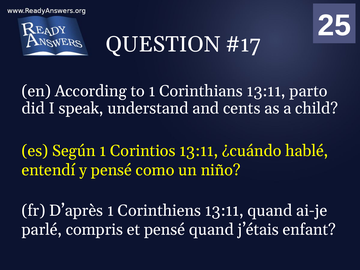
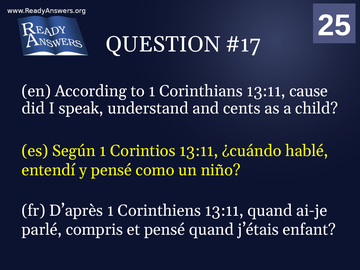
parto: parto -> cause (309, 91)
